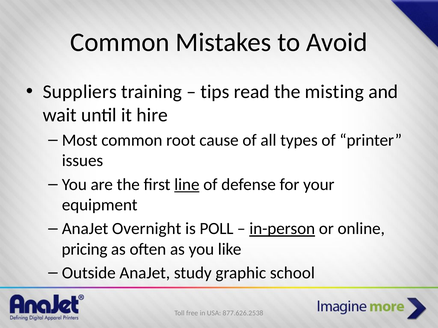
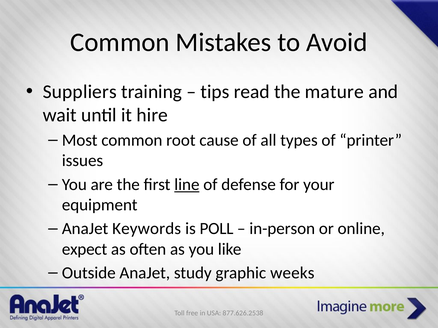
misting: misting -> mature (334, 92)
Overnight: Overnight -> Keywords (147, 229)
in-person underline: present -> none (282, 229)
pricing: pricing -> expect (85, 249)
school: school -> weeks (292, 273)
